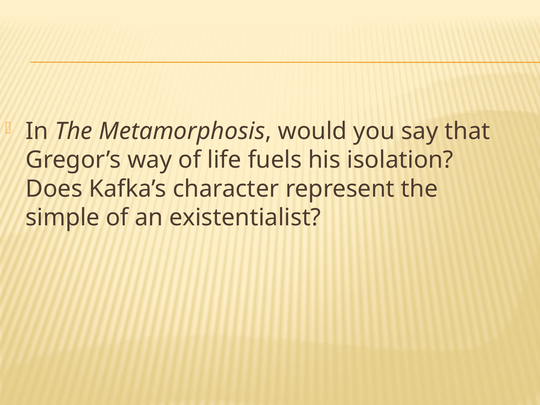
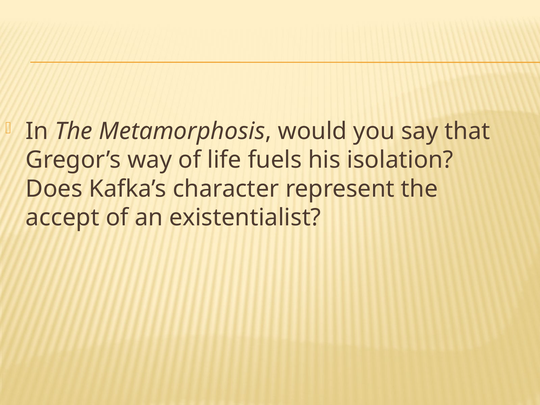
simple: simple -> accept (63, 218)
